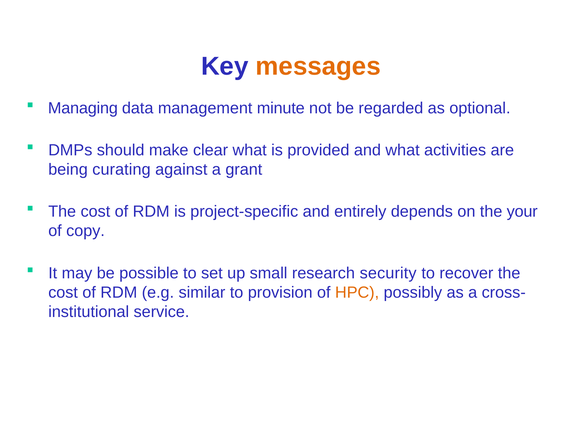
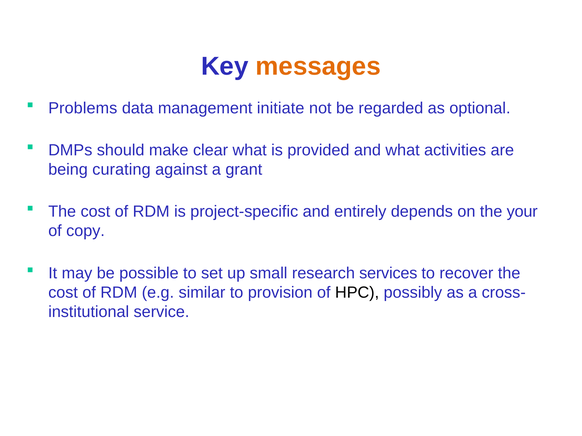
Managing: Managing -> Problems (83, 108)
minute: minute -> initiate (281, 108)
security: security -> services (388, 273)
HPC colour: orange -> black (357, 293)
